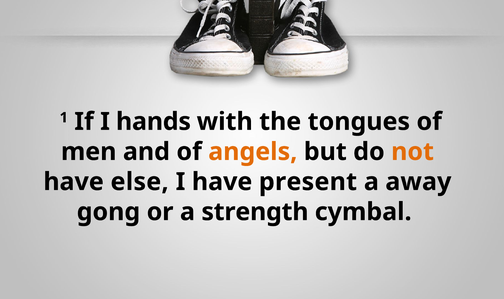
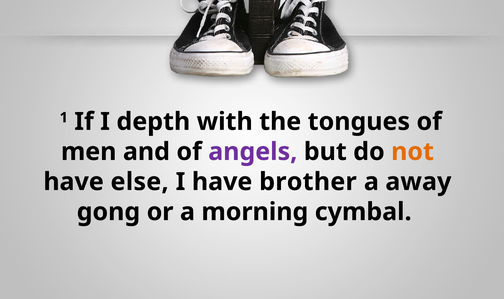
hands: hands -> depth (153, 122)
angels colour: orange -> purple (253, 152)
present: present -> brother (308, 182)
strength: strength -> morning (255, 212)
